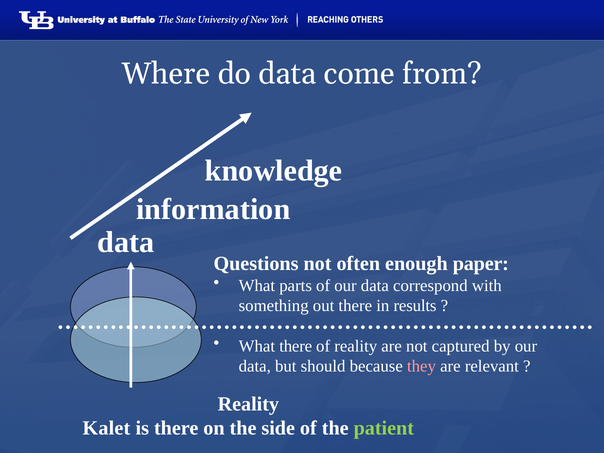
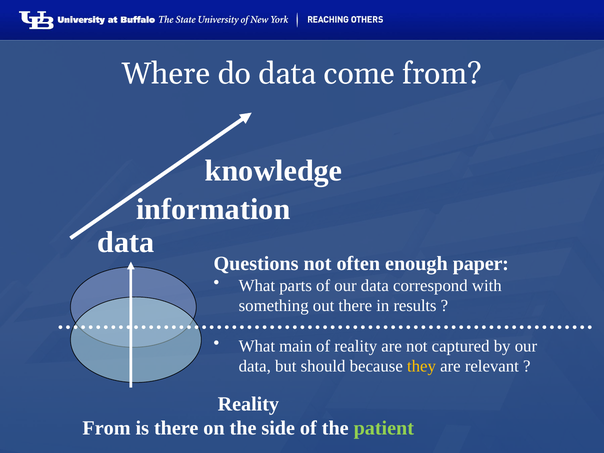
What there: there -> main (296, 346)
they colour: pink -> yellow (422, 366)
Kalet: Kalet -> From (107, 428)
